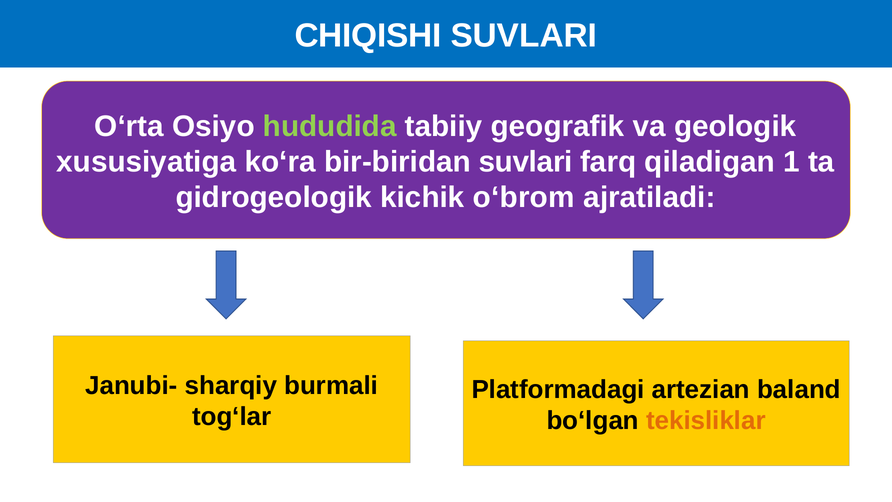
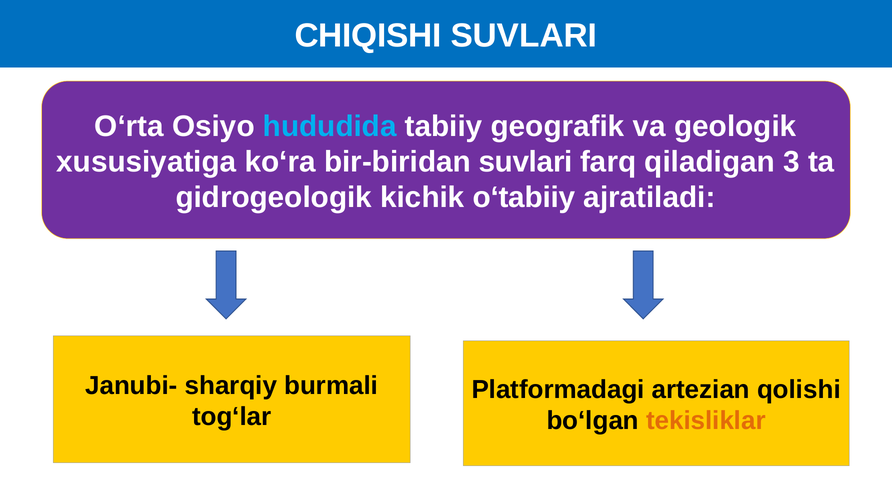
hududida colour: light green -> light blue (330, 126)
1: 1 -> 3 (791, 162)
o‘brom: o‘brom -> o‘tabiiy (524, 197)
baland: baland -> qolishi (799, 389)
